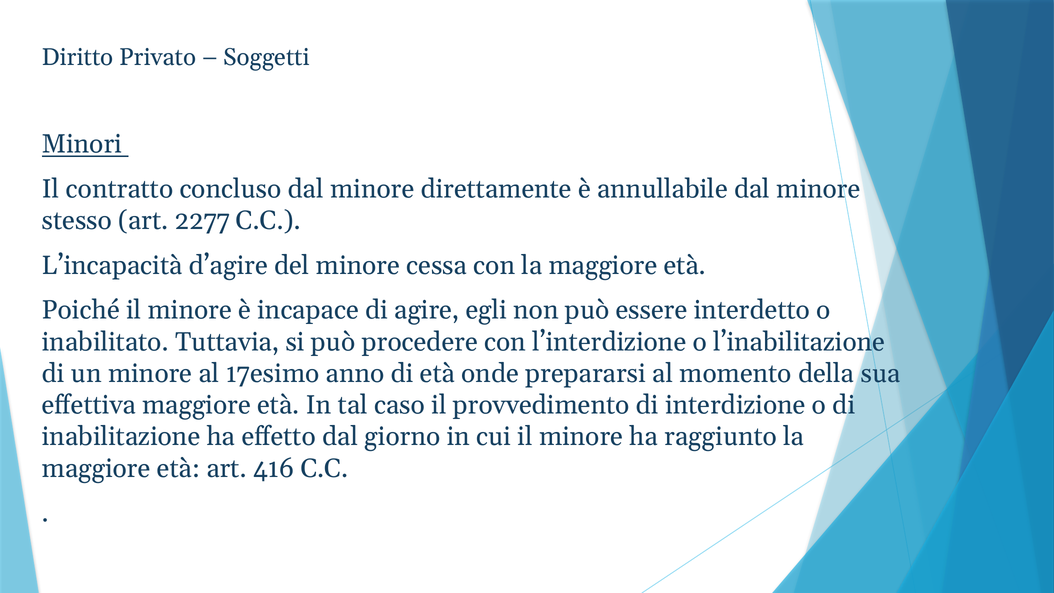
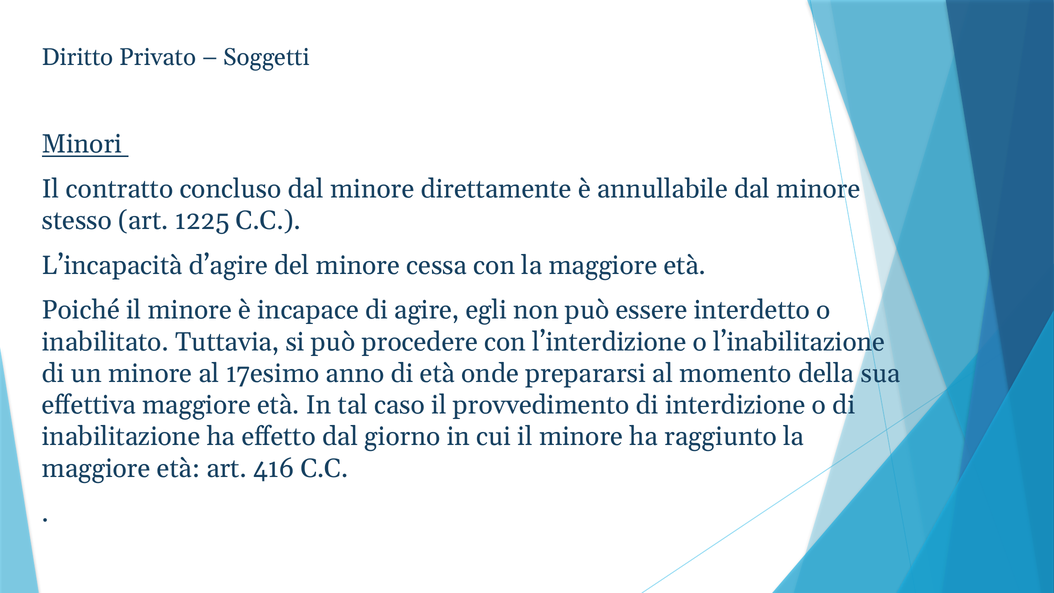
2277: 2277 -> 1225 (202, 221)
